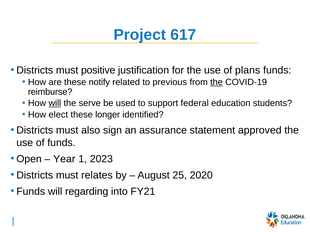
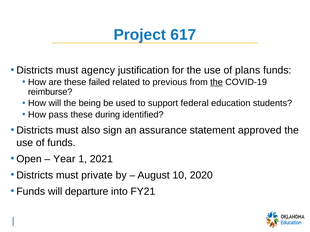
positive: positive -> agency (98, 70)
notify: notify -> failed (99, 82)
will underline: present -> none (55, 103)
serve: serve -> being (90, 103)
elect: elect -> pass (58, 115)
longer: longer -> during (108, 115)
2023: 2023 -> 2021 (101, 159)
relates: relates -> private (97, 175)
25: 25 -> 10 (180, 175)
regarding: regarding -> departure (87, 192)
